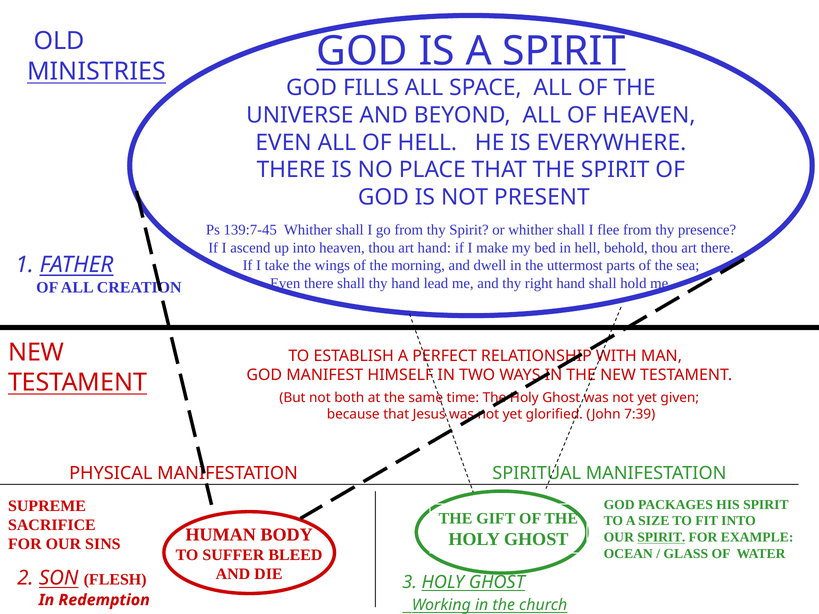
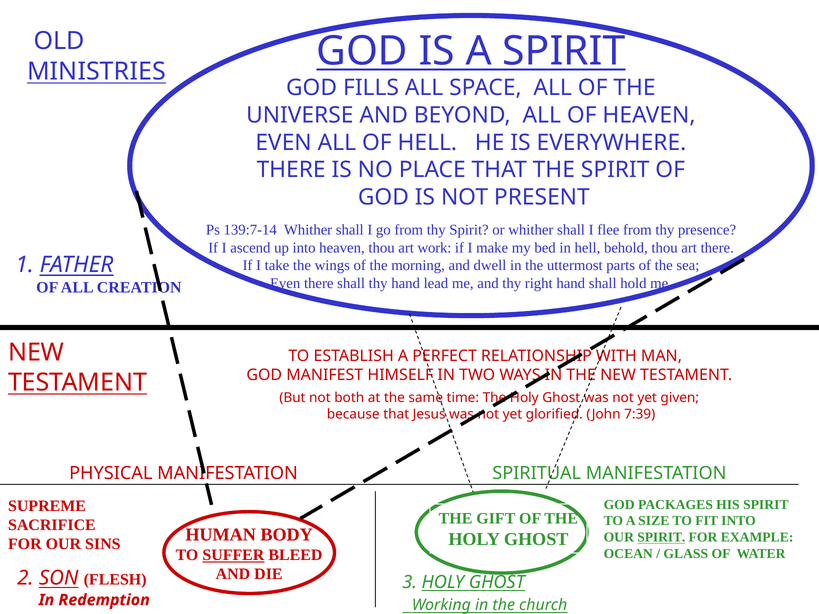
139:7-45: 139:7-45 -> 139:7-14 (250, 230)
art hand: hand -> work (434, 248)
SUFFER underline: none -> present (233, 555)
